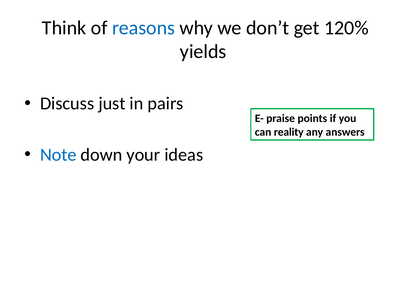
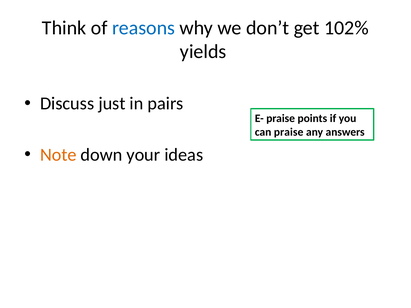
120%: 120% -> 102% (346, 28)
can reality: reality -> praise (289, 132)
Note colour: blue -> orange (58, 155)
